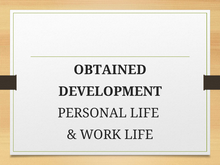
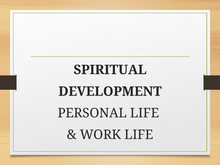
OBTAINED: OBTAINED -> SPIRITUAL (110, 70)
